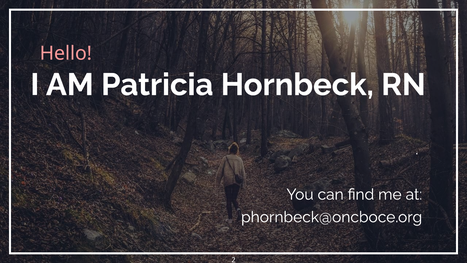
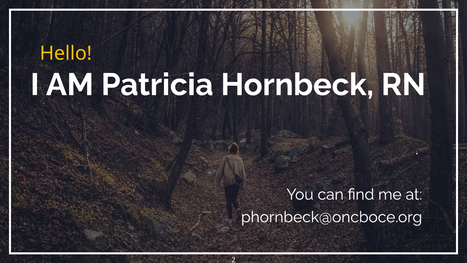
Hello colour: pink -> yellow (66, 53)
